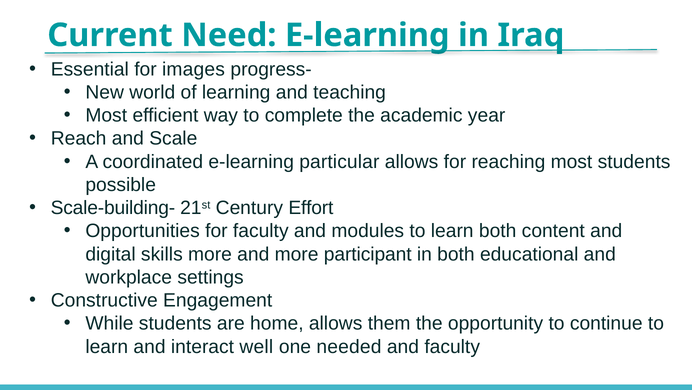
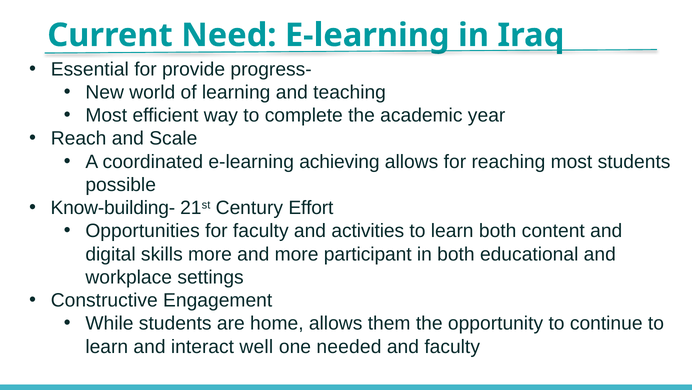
images: images -> provide (194, 69)
particular: particular -> achieving (339, 161)
Scale-building-: Scale-building- -> Know-building- (113, 208)
modules: modules -> activities (368, 231)
